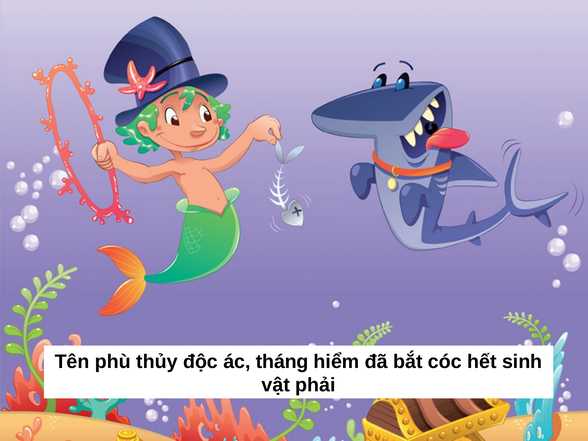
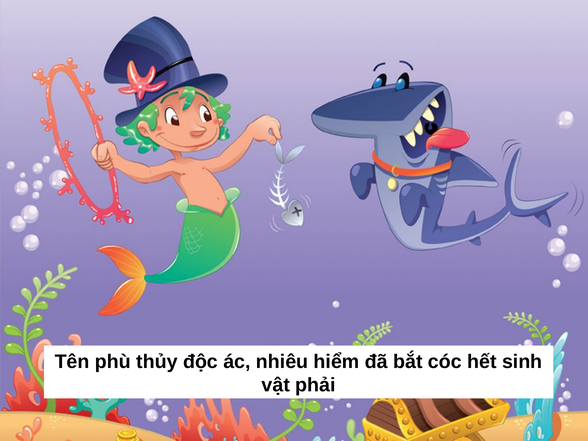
tháng: tháng -> nhiêu (282, 362)
